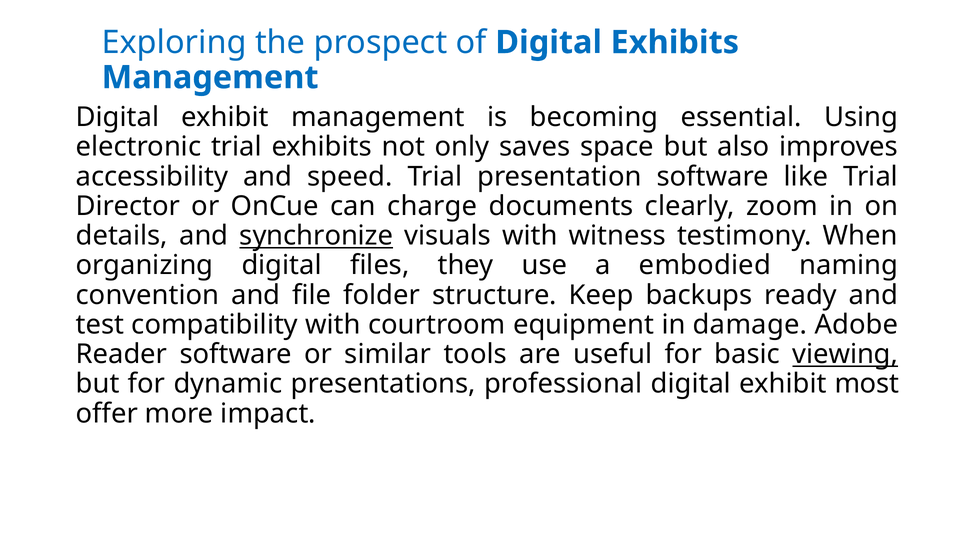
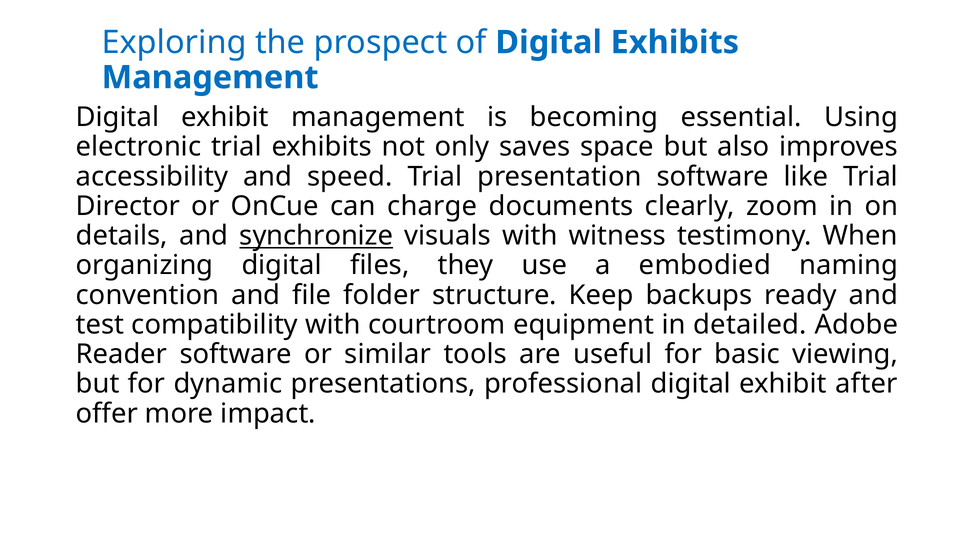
damage: damage -> detailed (750, 325)
viewing underline: present -> none (845, 354)
most: most -> after (866, 384)
